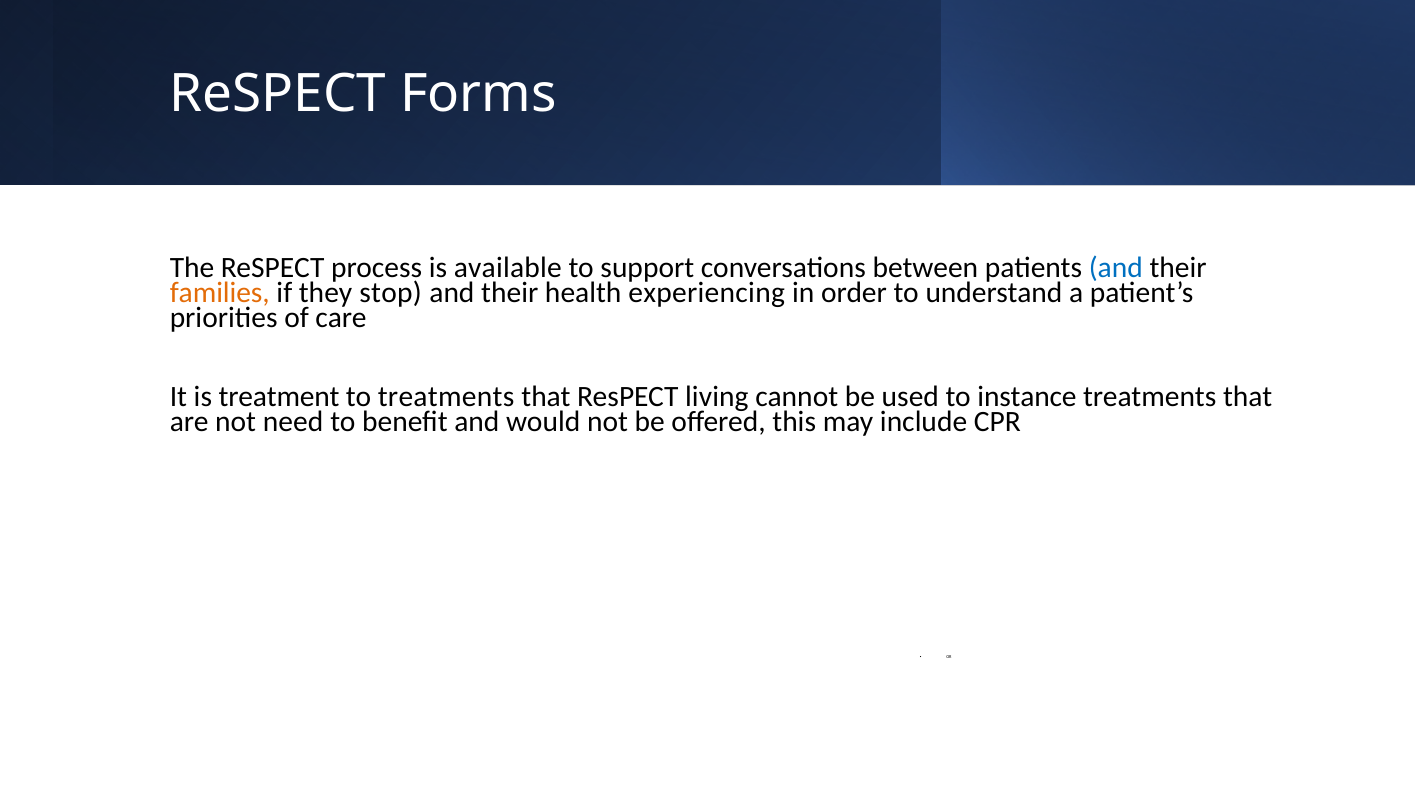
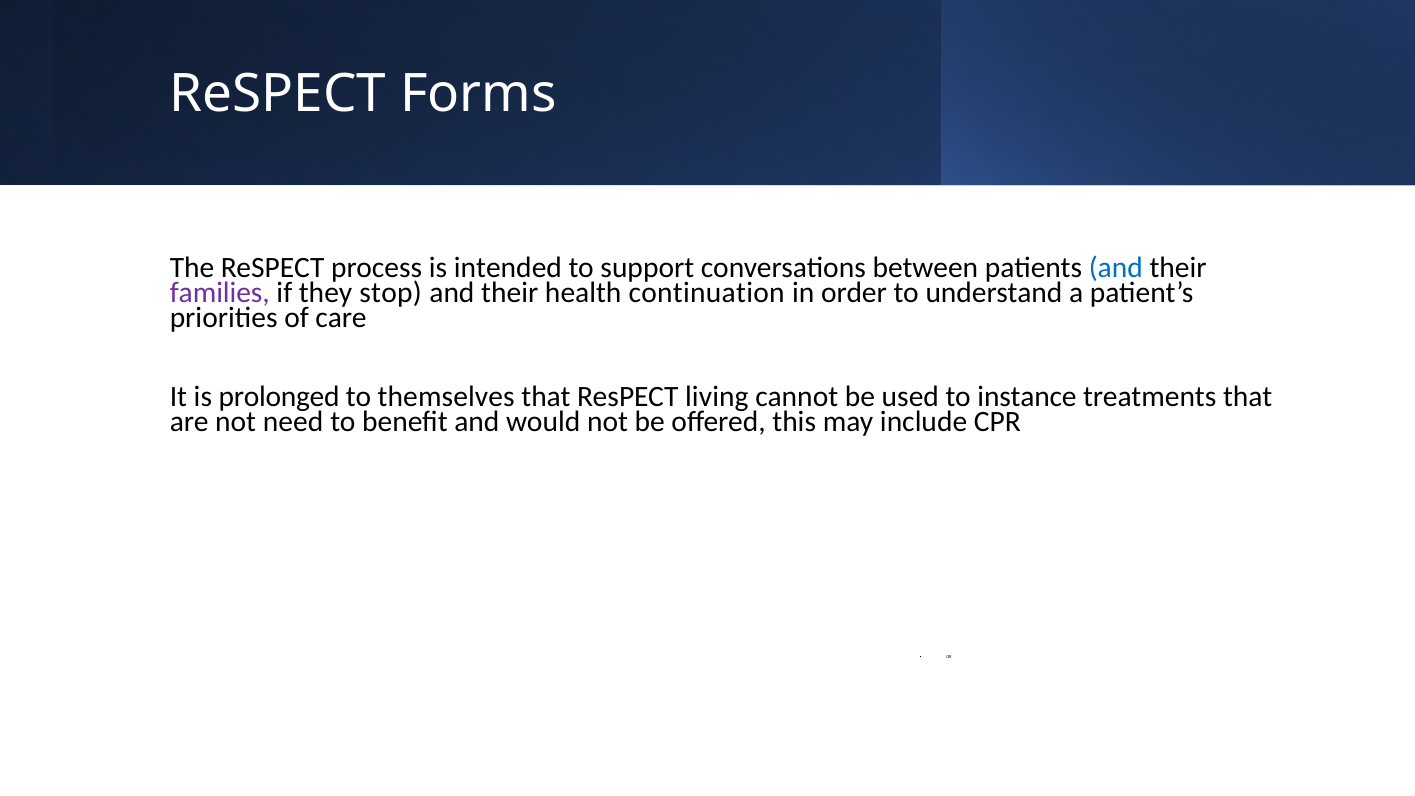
available: available -> intended (508, 268)
families colour: orange -> purple (220, 293)
experiencing: experiencing -> continuation (707, 293)
treatment: treatment -> prolonged (279, 397)
to treatments: treatments -> themselves (446, 397)
